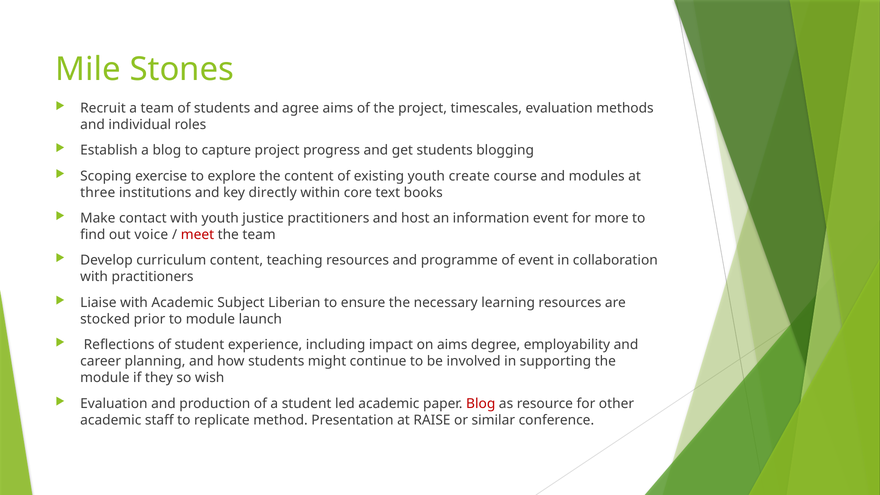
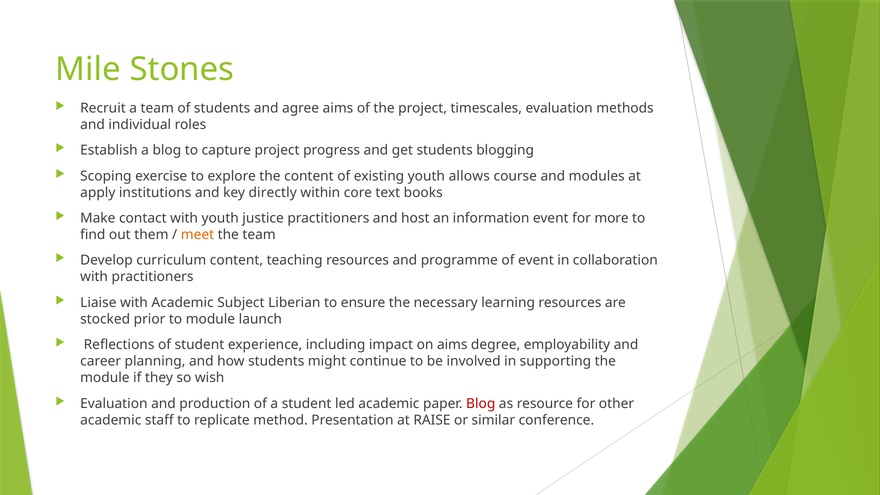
create: create -> allows (469, 176)
three: three -> apply (98, 193)
voice: voice -> them (151, 235)
meet colour: red -> orange (197, 235)
